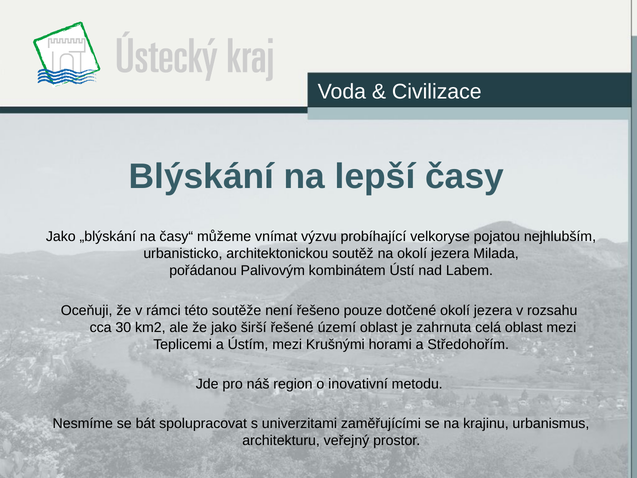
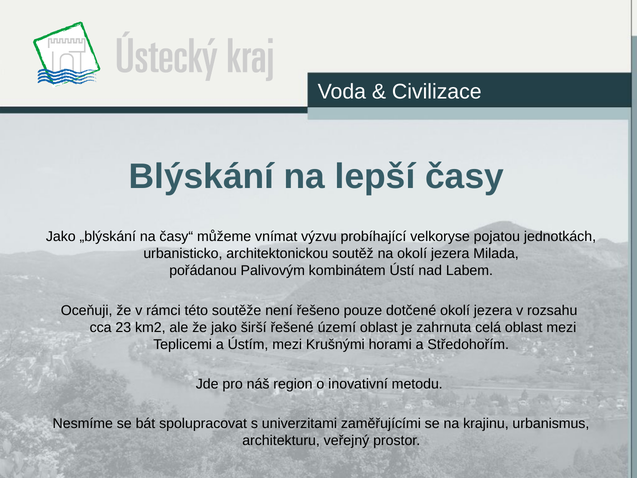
nejhlubším: nejhlubším -> jednotkách (560, 237)
30: 30 -> 23 (123, 327)
